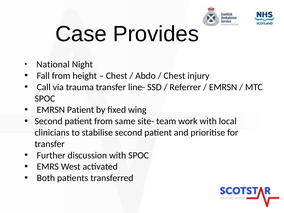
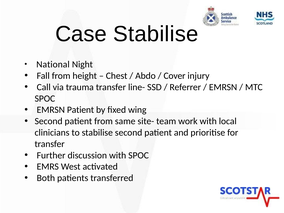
Case Provides: Provides -> Stabilise (156, 34)
Chest: Chest -> Cover (175, 76)
